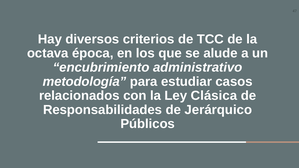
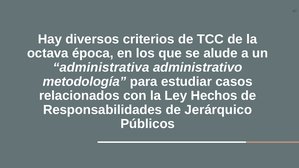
encubrimiento: encubrimiento -> administrativa (101, 67)
Clásica: Clásica -> Hechos (214, 96)
